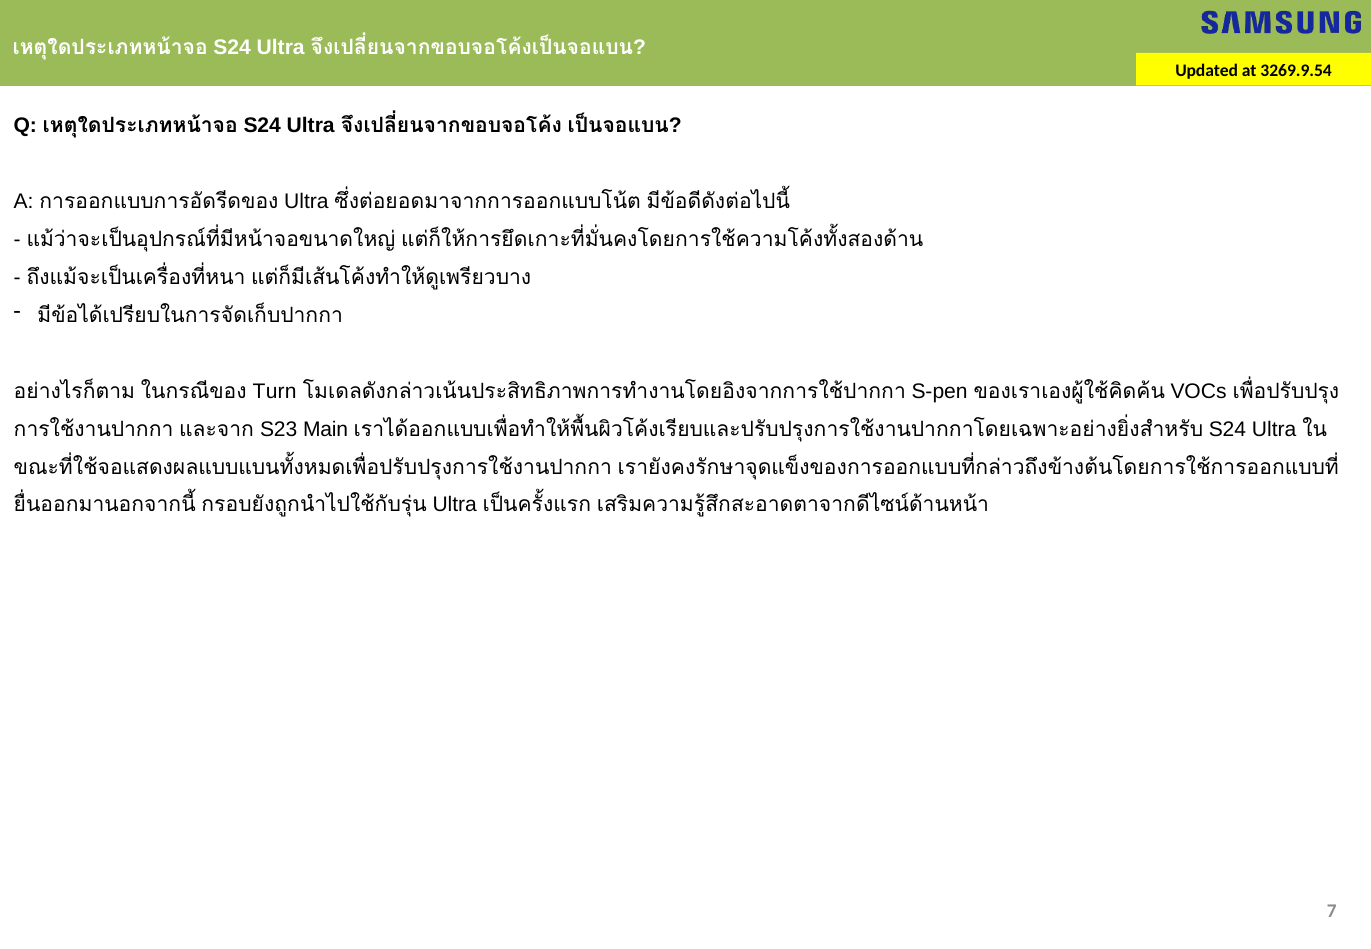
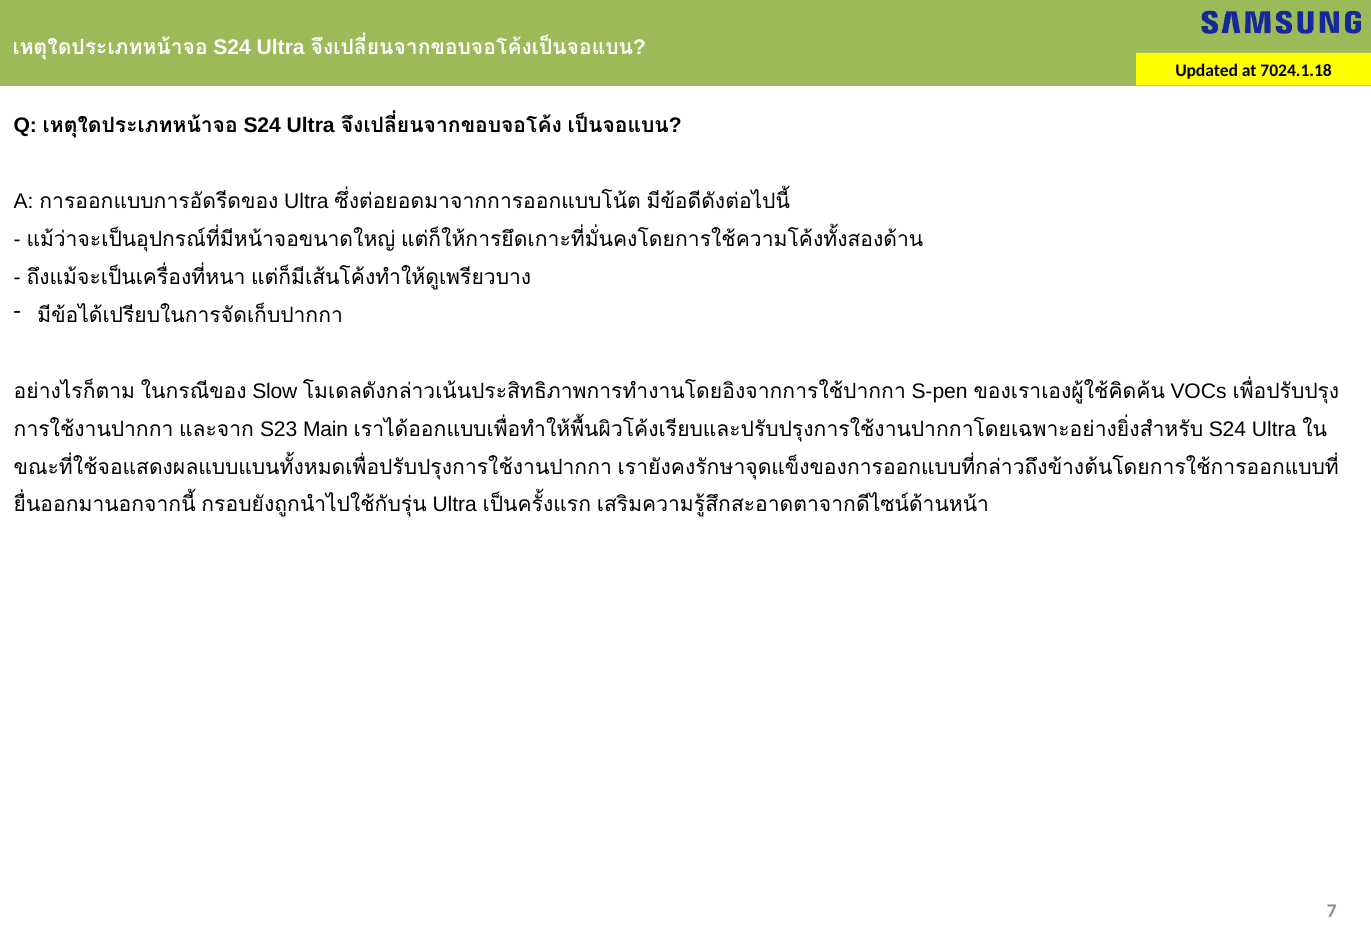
3269.9.54: 3269.9.54 -> 7024.1.18 (1296, 70)
Turn: Turn -> Slow (275, 391)
